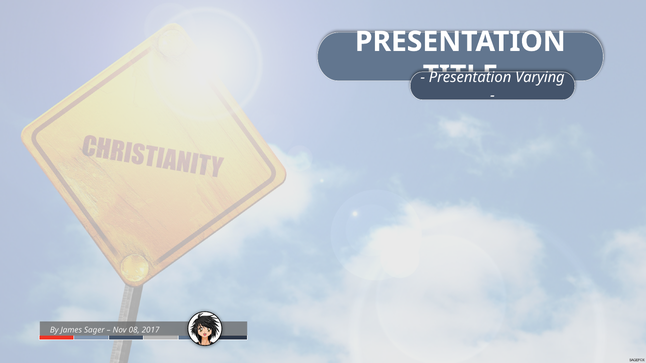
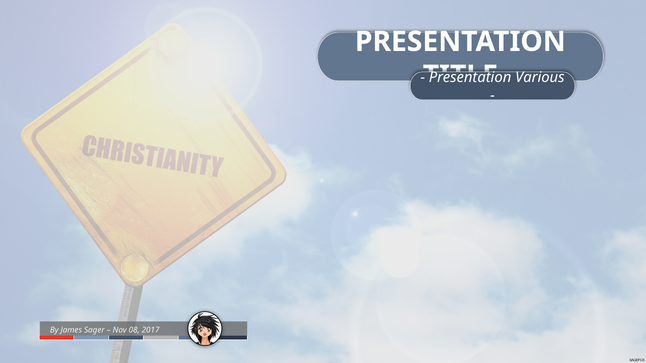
Varying: Varying -> Various (540, 78)
